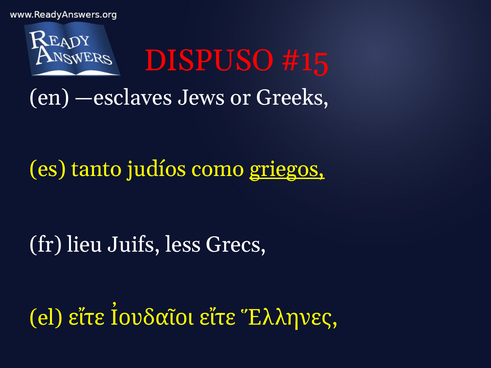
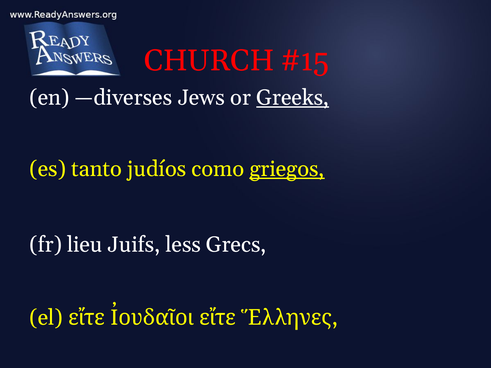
DISPUSO: DISPUSO -> CHURCH (209, 61)
—esclaves: —esclaves -> —diverses (123, 98)
Greeks underline: none -> present (293, 98)
